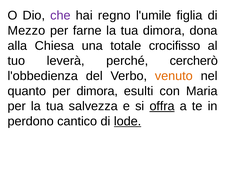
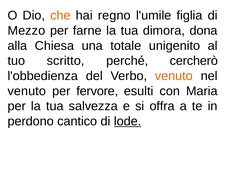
che colour: purple -> orange (60, 16)
crocifisso: crocifisso -> unigenito (175, 46)
leverà: leverà -> scritto (66, 61)
quanto: quanto -> venuto (27, 91)
per dimora: dimora -> fervore (97, 91)
offra underline: present -> none (162, 106)
